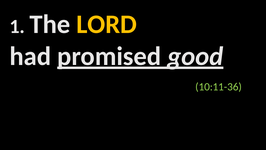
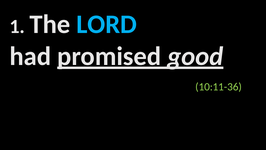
LORD colour: yellow -> light blue (107, 24)
